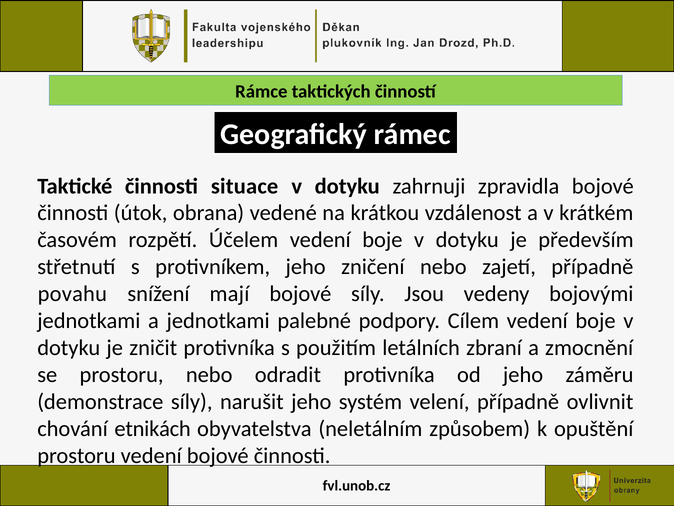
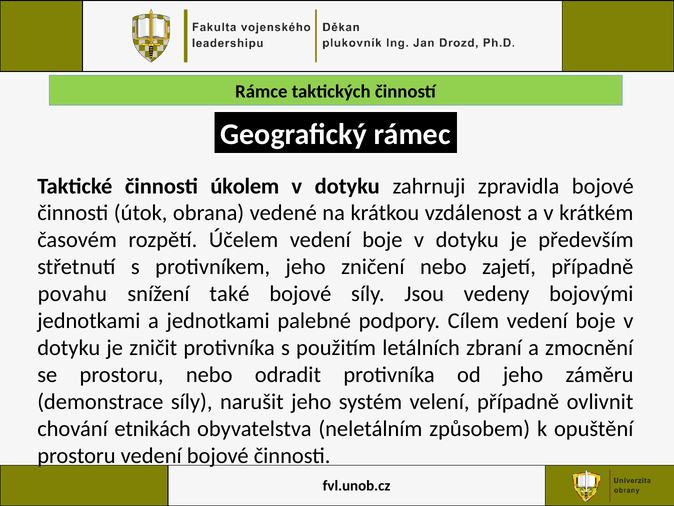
situace: situace -> úkolem (245, 186)
mají: mají -> také (230, 294)
